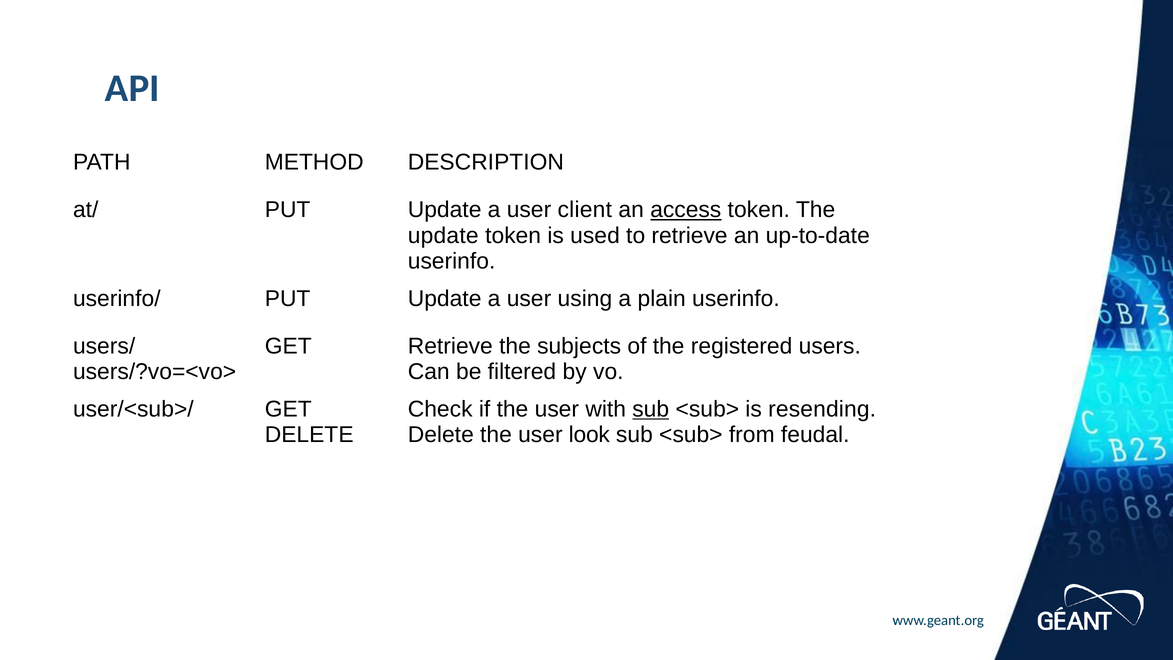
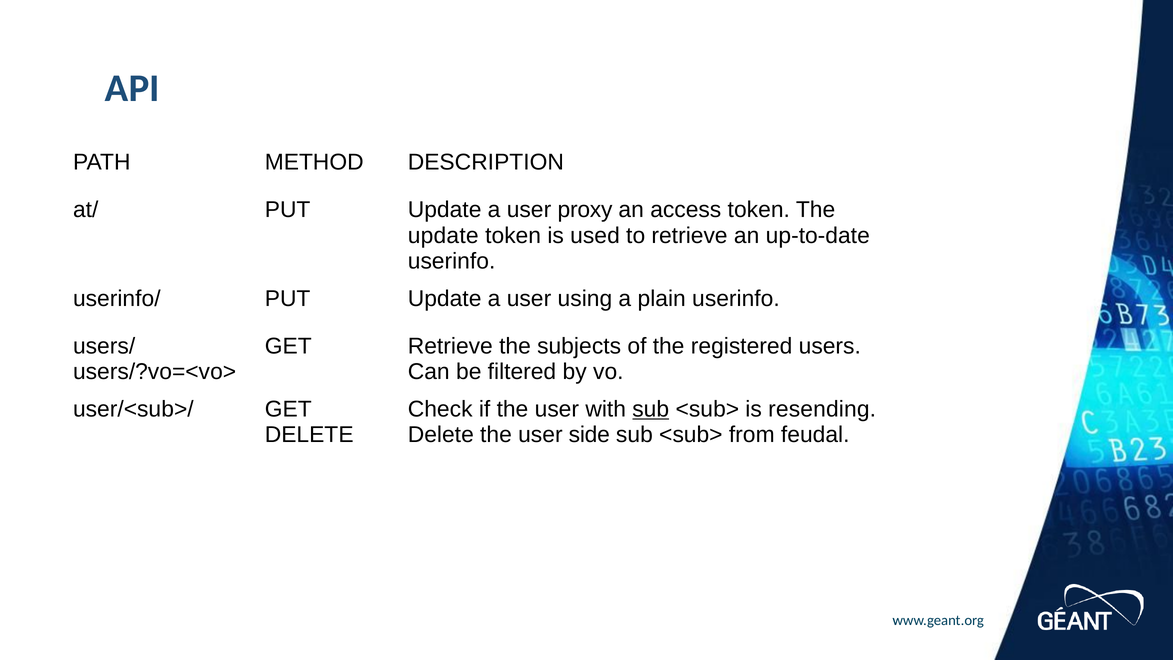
client: client -> proxy (585, 210)
access underline: present -> none (686, 210)
look: look -> side (589, 435)
